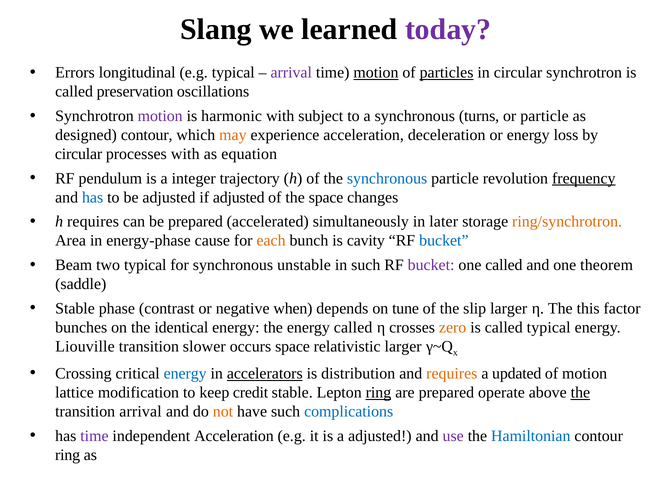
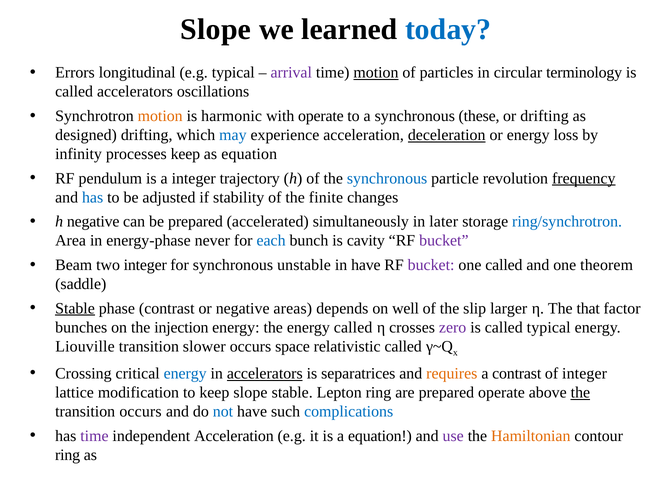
Slang: Slang -> Slope (216, 29)
today colour: purple -> blue (448, 29)
particles underline: present -> none (447, 73)
circular synchrotron: synchrotron -> terminology (584, 73)
called preservation: preservation -> accelerators (135, 92)
motion colour: purple -> orange (160, 116)
with subject: subject -> operate (321, 116)
turns: turns -> these (479, 116)
or particle: particle -> drifting (544, 116)
designed contour: contour -> drifting (147, 135)
may colour: orange -> blue (233, 135)
deceleration underline: none -> present (447, 135)
circular: circular -> infinity (79, 154)
processes with: with -> keep (185, 154)
if adjusted: adjusted -> stability (239, 197)
the space: space -> finite (326, 197)
h requires: requires -> negative (93, 222)
ring/synchrotron colour: orange -> blue (567, 222)
cause: cause -> never (212, 241)
each colour: orange -> blue (271, 241)
bucket colour: blue -> purple (444, 241)
two typical: typical -> integer (145, 265)
in such: such -> have (366, 265)
Stable underline: none -> present (75, 308)
when: when -> areas (293, 308)
tune: tune -> well (406, 308)
this: this -> that (588, 308)
identical: identical -> injection (181, 327)
zero colour: orange -> purple (453, 327)
relativistic larger: larger -> called (403, 346)
distribution: distribution -> separatrices (358, 373)
a updated: updated -> contrast (517, 373)
of motion: motion -> integer (585, 373)
keep credit: credit -> slope (250, 393)
ring underline: present -> none (378, 393)
transition arrival: arrival -> occurs (140, 412)
not colour: orange -> blue (223, 412)
a adjusted: adjusted -> equation (380, 436)
Hamiltonian colour: blue -> orange (531, 436)
